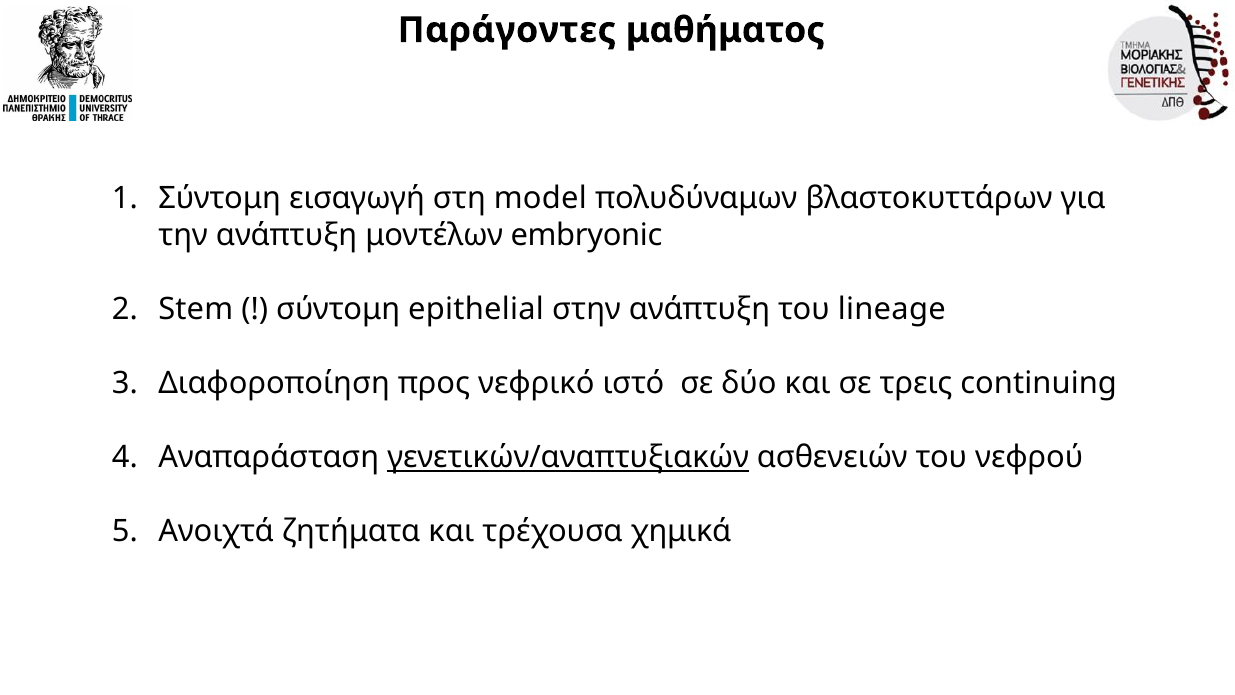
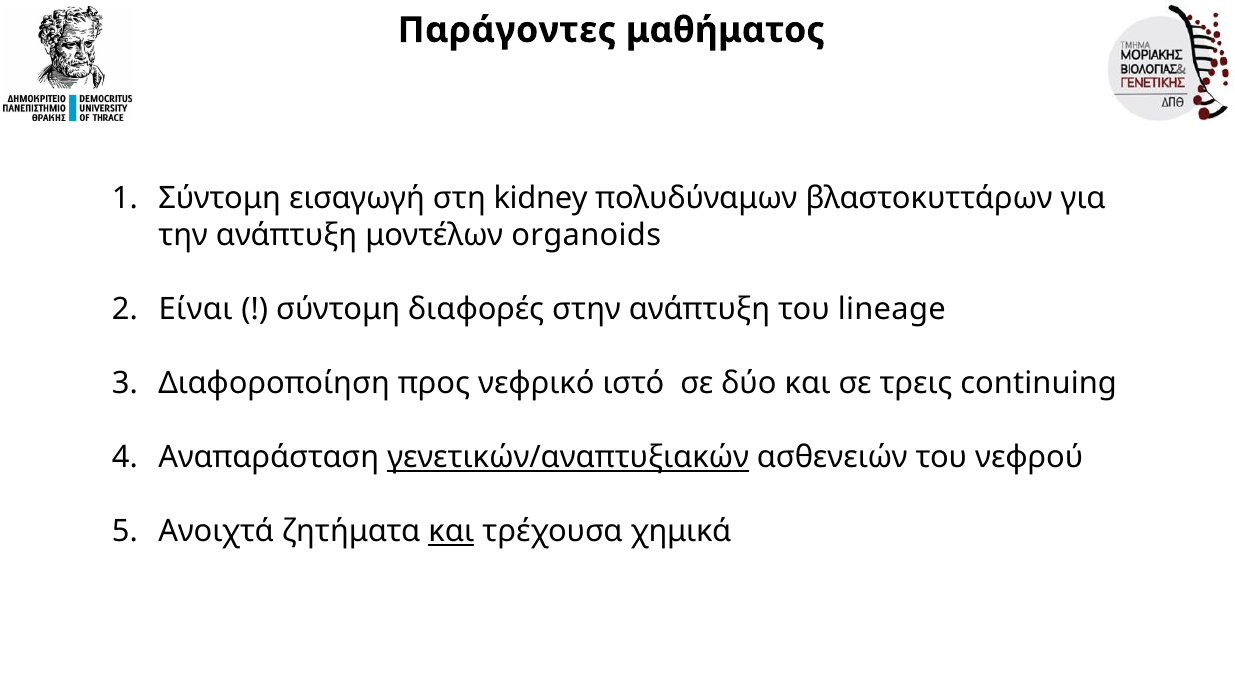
model: model -> kidney (541, 198)
embryonic: embryonic -> organoids (586, 235)
Stem: Stem -> Είναι (196, 309)
epithelial: epithelial -> διαφορές (476, 309)
και underline: none -> present (451, 531)
